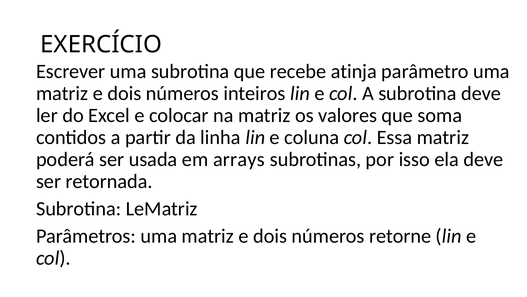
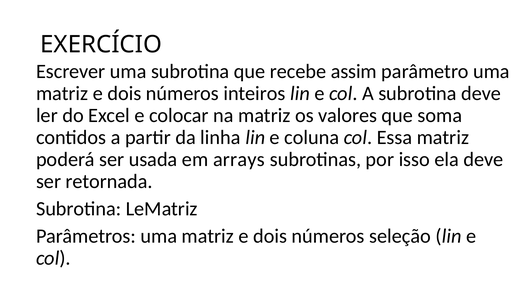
atinja: atinja -> assim (354, 71)
retorne: retorne -> seleção (400, 236)
